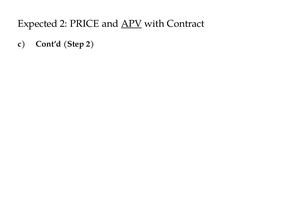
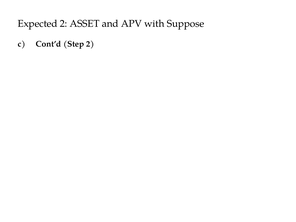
PRICE: PRICE -> ASSET (85, 24)
APV underline: present -> none (131, 24)
Contract: Contract -> Suppose (186, 24)
